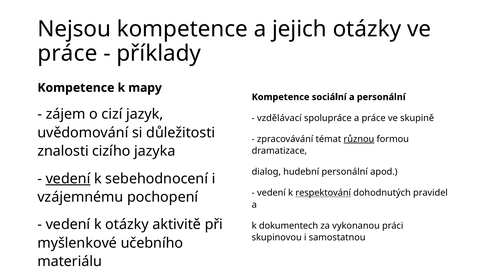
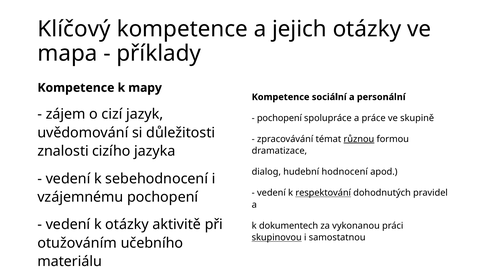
Nejsou: Nejsou -> Klíčový (74, 29)
práce: práce -> mapa (67, 53)
vzdělávací: vzdělávací -> pochopení (279, 118)
hudební personální: personální -> hodnocení (345, 172)
vedení underline: present -> none (68, 178)
skupinovou underline: none -> present (277, 237)
myšlenkové: myšlenkové -> otužováním (77, 243)
